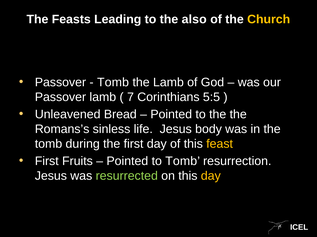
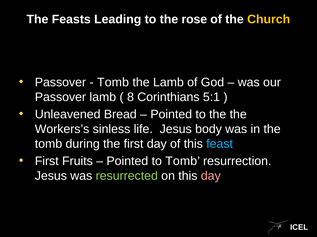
also: also -> rose (194, 19)
7: 7 -> 8 (131, 97)
5:5: 5:5 -> 5:1 (211, 97)
Romans’s: Romans’s -> Workers’s (62, 129)
feast colour: yellow -> light blue (220, 144)
day colour: yellow -> pink (211, 176)
